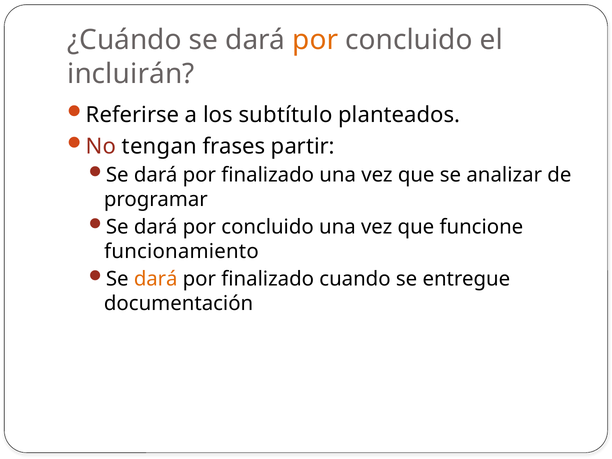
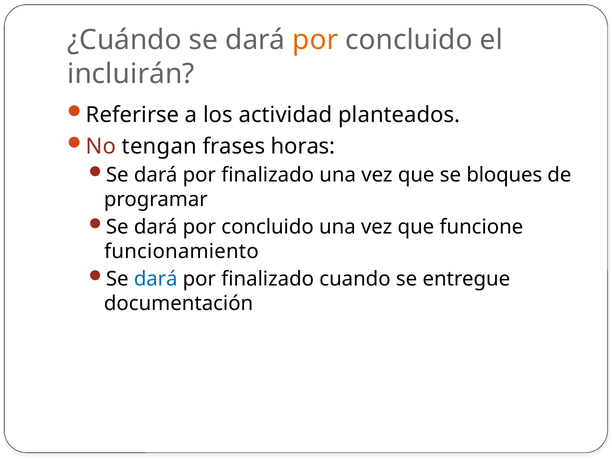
subtítulo: subtítulo -> actividad (286, 115)
partir: partir -> horas (303, 146)
analizar: analizar -> bloques (504, 175)
dará colour: orange -> blue (156, 279)
